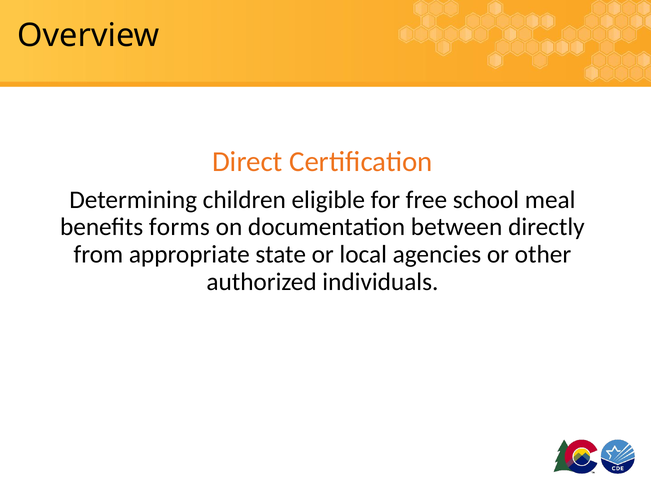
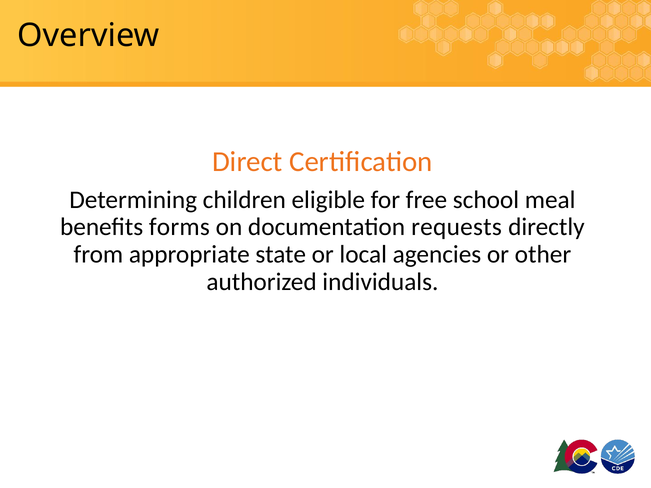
between: between -> requests (456, 227)
